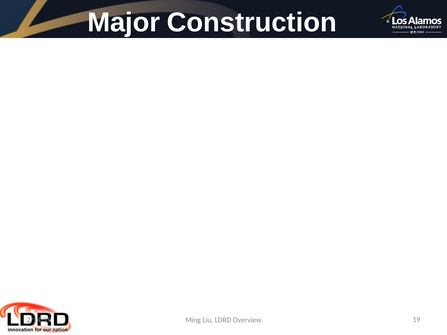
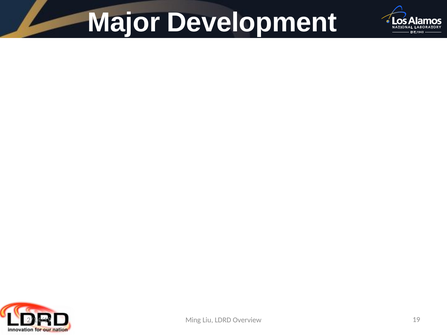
Construction: Construction -> Development (252, 22)
